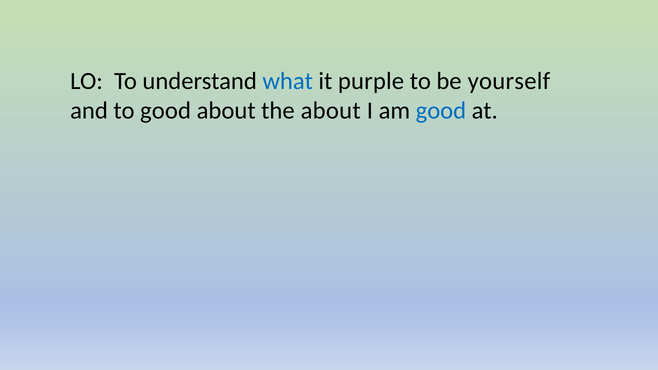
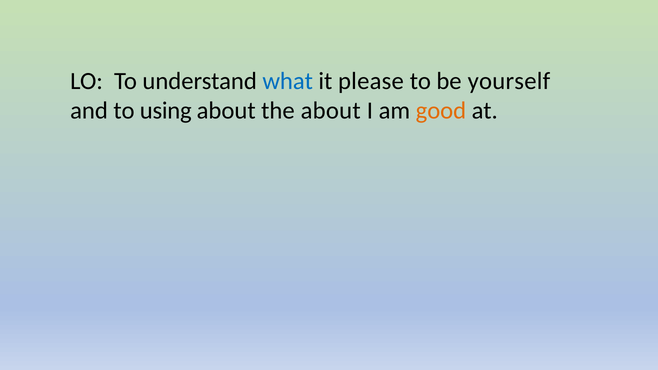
purple: purple -> please (371, 81)
to good: good -> using (166, 111)
good colour: blue -> orange (441, 111)
